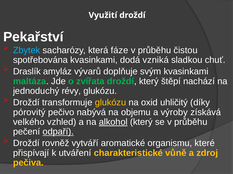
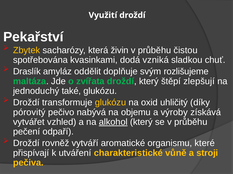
Zbytek colour: light blue -> yellow (27, 50)
fáze: fáze -> živin (120, 50)
vývarů: vývarů -> oddělit (88, 72)
svým kvasinkami: kvasinkami -> rozlišujeme (186, 72)
nachází: nachází -> zlepšují (199, 82)
révy: révy -> také (71, 91)
velkého: velkého -> vytvářet (29, 122)
odpaří underline: present -> none (58, 132)
zdroj: zdroj -> stroji (207, 154)
